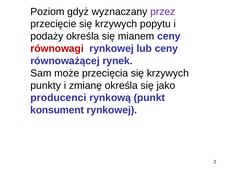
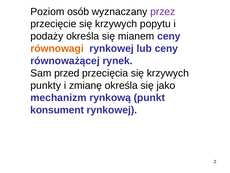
gdyż: gdyż -> osób (78, 12)
równowagi colour: red -> orange (57, 48)
może: może -> przed (67, 73)
producenci: producenci -> mechanizm (58, 97)
